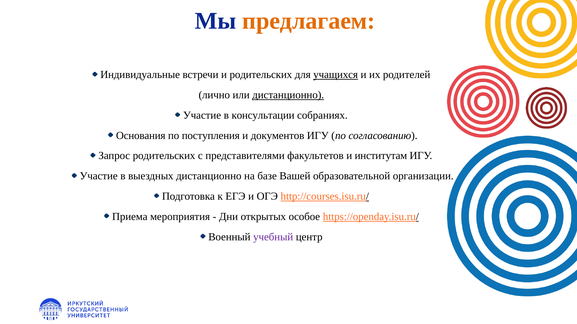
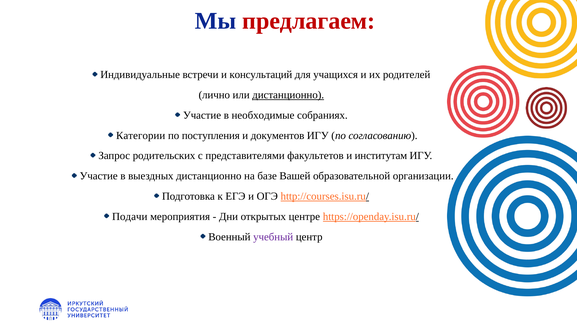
предлагаем colour: orange -> red (309, 21)
и родительских: родительских -> консультаций (261, 75)
учащихся underline: present -> none (336, 75)
консультации: консультации -> необходимые (263, 115)
Основания: Основания -> Категории (141, 136)
Приема: Приема -> Подачи (130, 217)
особое: особое -> центре (304, 217)
